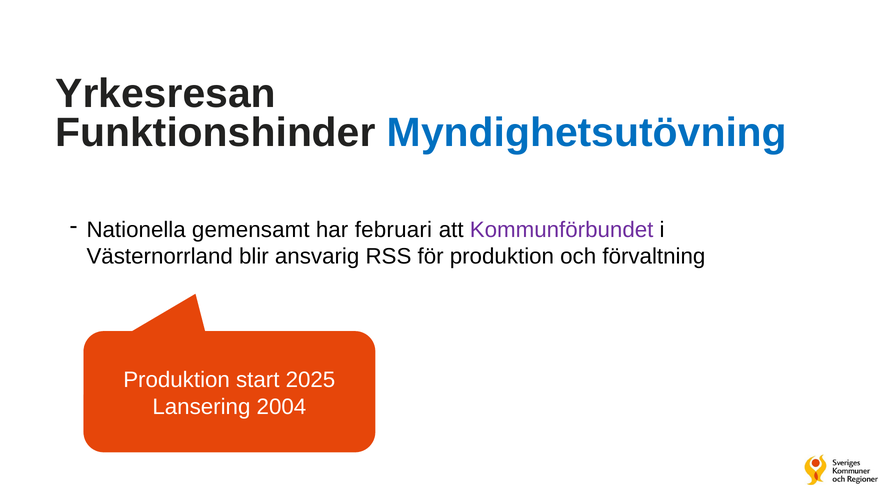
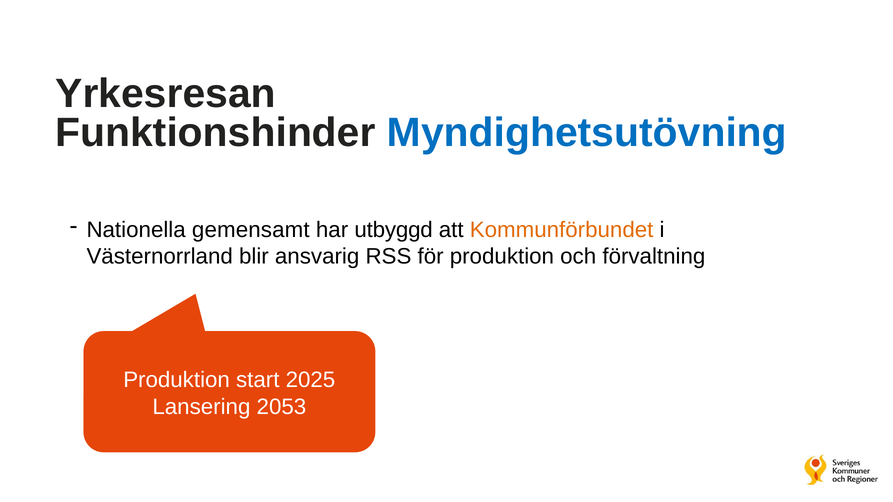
februari: februari -> utbyggd (394, 230)
Kommunförbundet colour: purple -> orange (562, 230)
2004: 2004 -> 2053 (281, 407)
